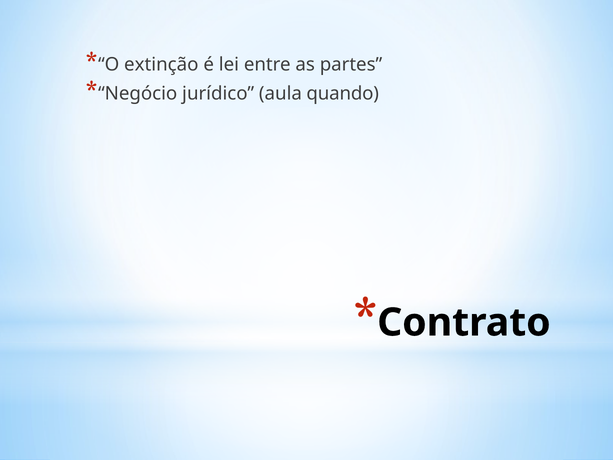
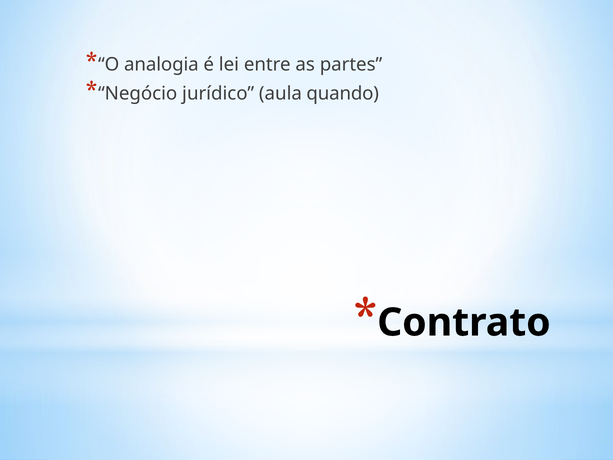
extinção: extinção -> analogia (161, 65)
